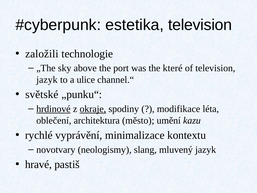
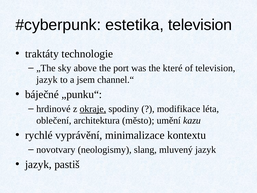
založili: založili -> traktáty (42, 54)
ulice: ulice -> jsem (86, 80)
světské: světské -> báječné (42, 94)
hrdinové underline: present -> none (53, 109)
hravé: hravé -> jazyk (38, 164)
